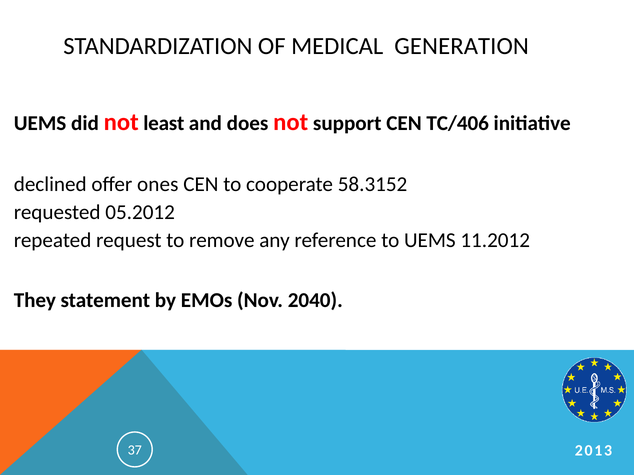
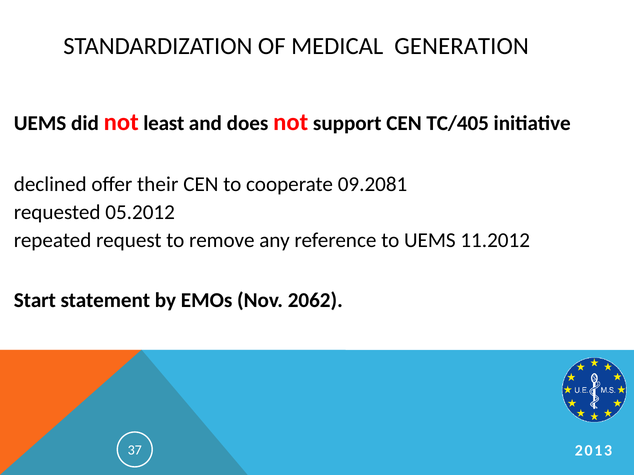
TC/406: TC/406 -> TC/405 (458, 123)
ones: ones -> their (158, 184)
58.3152: 58.3152 -> 09.2081 (373, 184)
They: They -> Start (35, 301)
2040: 2040 -> 2062 (315, 301)
